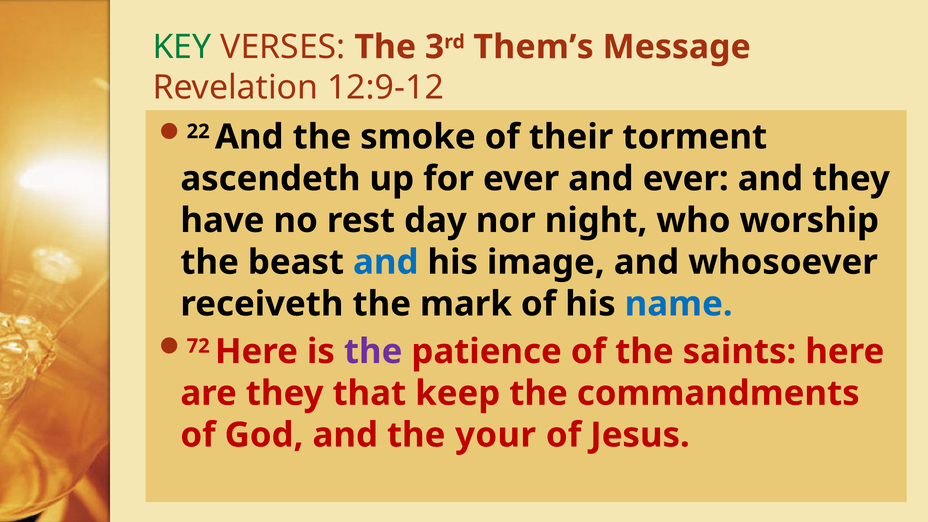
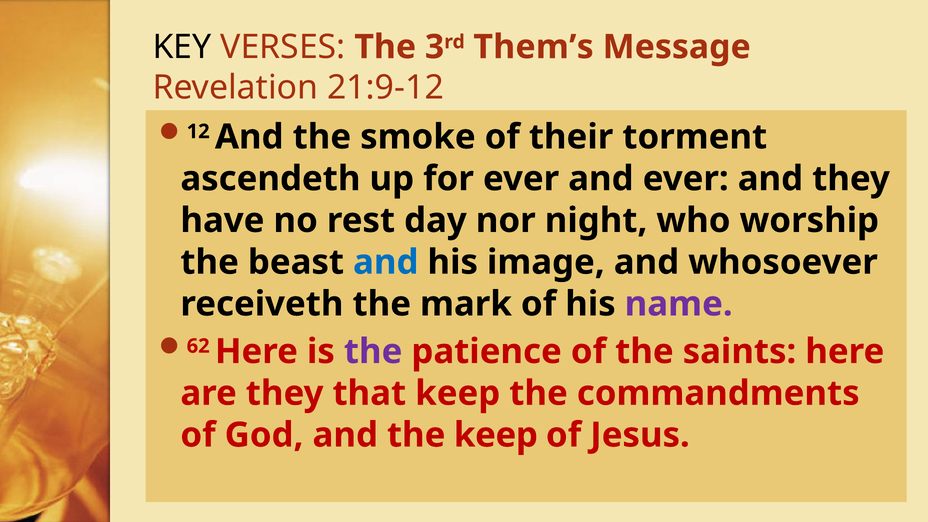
KEY colour: green -> black (182, 47)
12:9-12: 12:9-12 -> 21:9-12 (386, 88)
22: 22 -> 12 (198, 131)
name colour: blue -> purple (679, 304)
72: 72 -> 62 (198, 346)
the your: your -> keep (496, 435)
